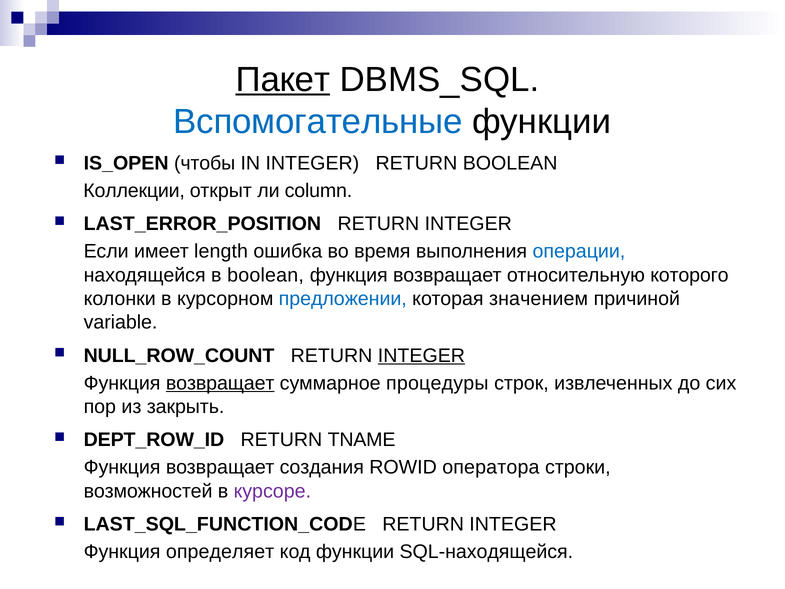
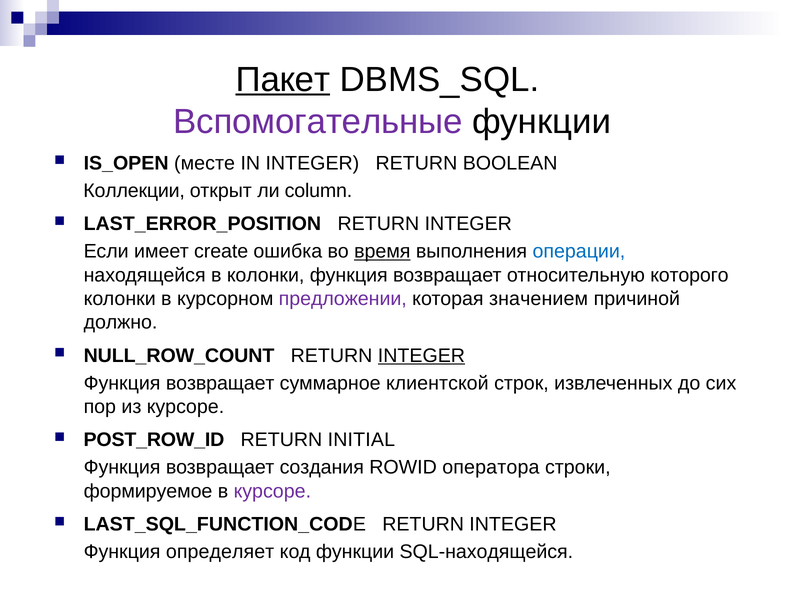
Вспомогательные colour: blue -> purple (318, 121)
чтобы: чтобы -> месте (205, 163)
length: length -> create (221, 251)
время underline: none -> present (382, 251)
в boolean: boolean -> колонки (266, 275)
предложении colour: blue -> purple (343, 298)
variable: variable -> должно (120, 322)
возвращает underline: present -> none (220, 383)
процедуры: процедуры -> клиентской (437, 383)
из закрыть: закрыть -> курсоре (186, 406)
DEPT_ROW_ID: DEPT_ROW_ID -> POST_ROW_ID (154, 440)
TNAME: TNAME -> INITIAL (361, 440)
возможностей: возможностей -> формируемое (148, 491)
